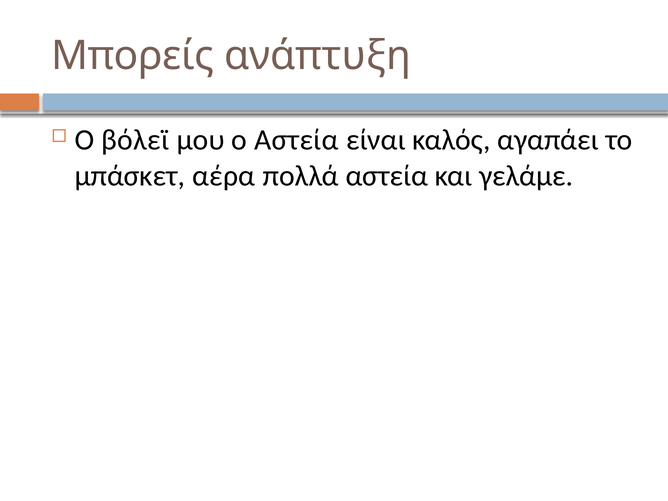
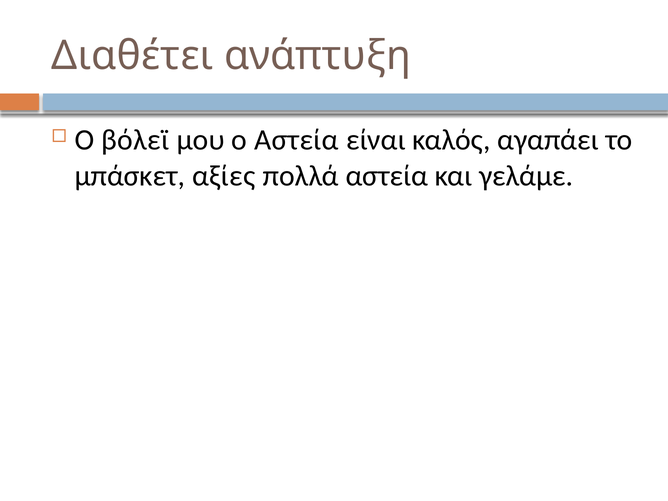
Μπορείς: Μπορείς -> Διαθέτει (132, 56)
αέρα: αέρα -> αξίες (224, 176)
